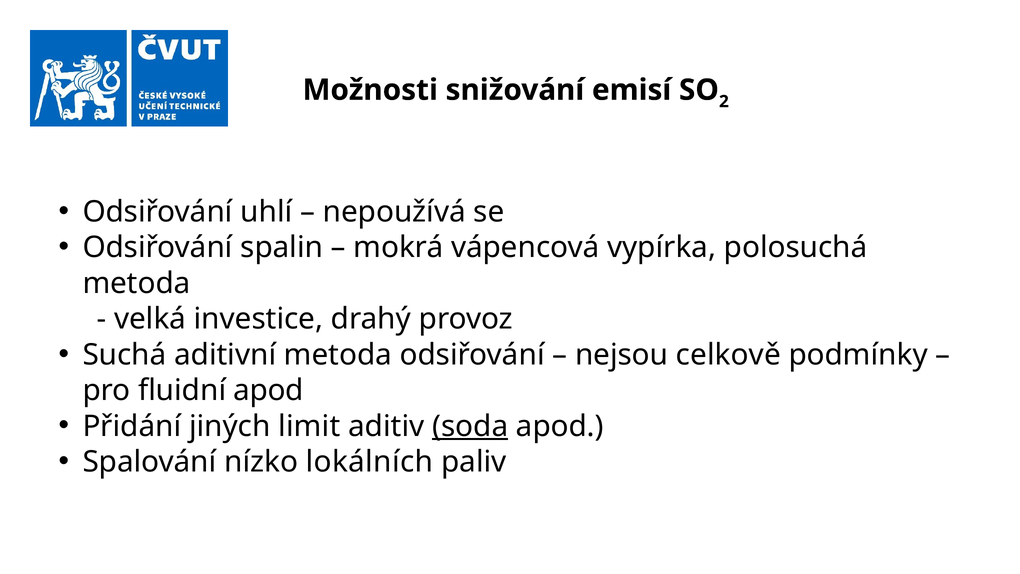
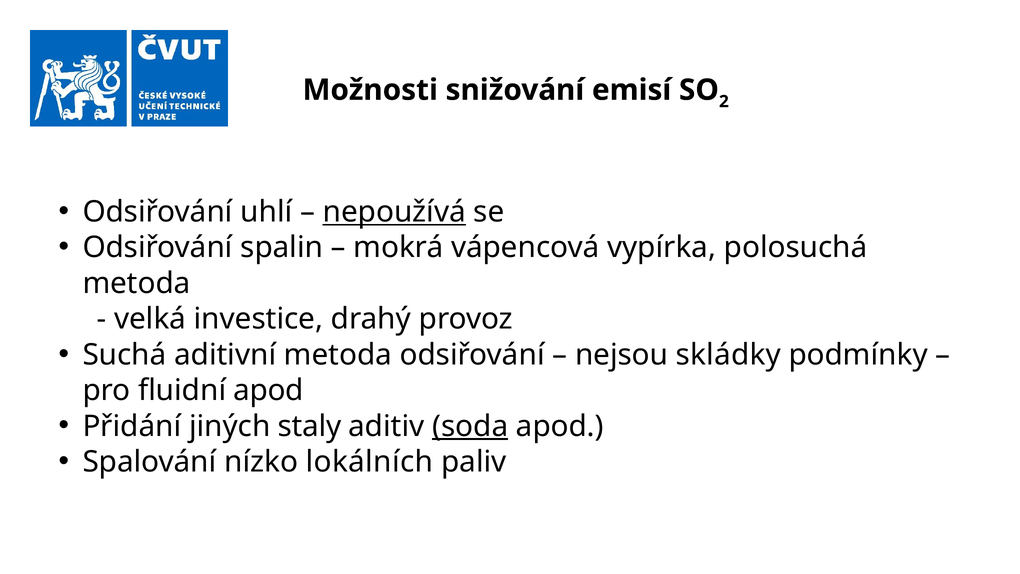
nepoužívá underline: none -> present (394, 212)
celkově: celkově -> skládky (728, 355)
limit: limit -> staly (310, 426)
